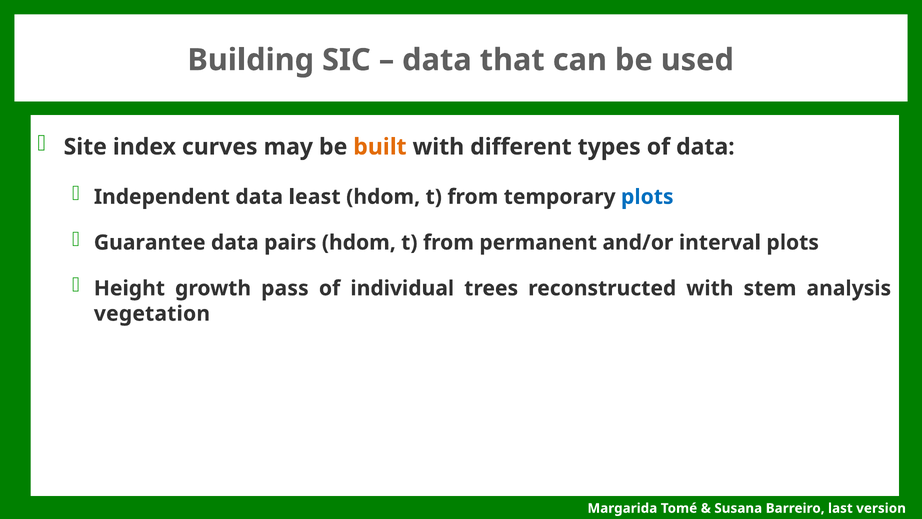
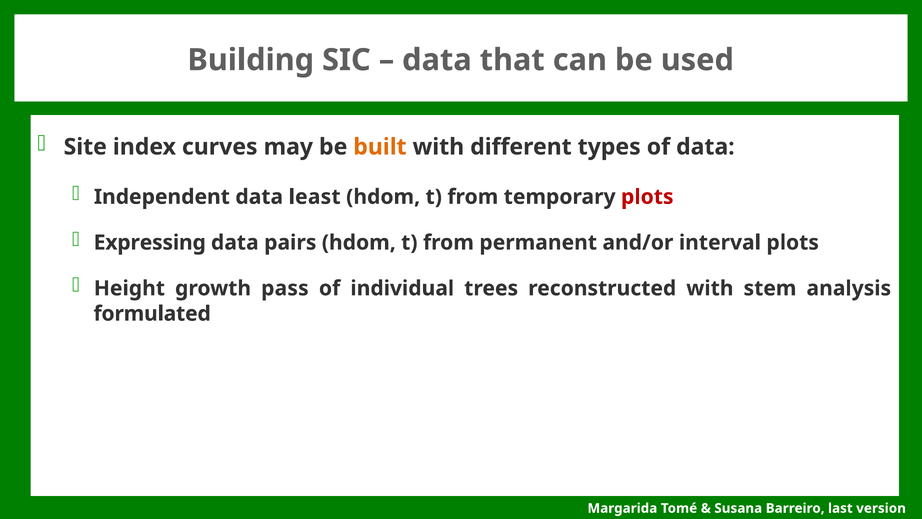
plots colour: blue -> red (647, 197)
Guarantee: Guarantee -> Expressing (150, 242)
vegetation: vegetation -> formulated (152, 314)
